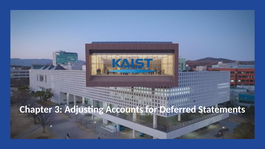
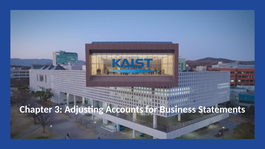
Deferred: Deferred -> Business (178, 109)
